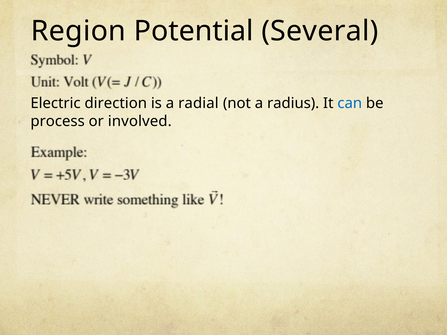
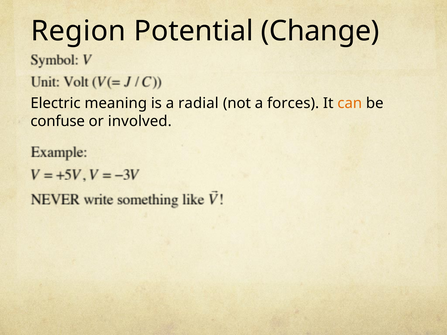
Several: Several -> Change (320, 31)
direction: direction -> meaning (116, 103)
radius: radius -> forces (293, 103)
can colour: blue -> orange (350, 103)
process: process -> confuse (58, 121)
